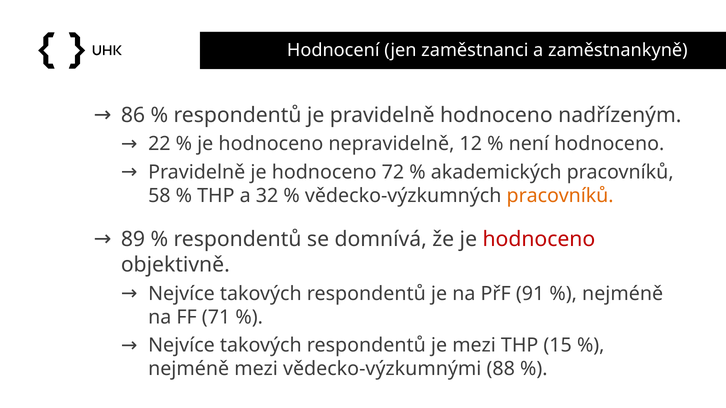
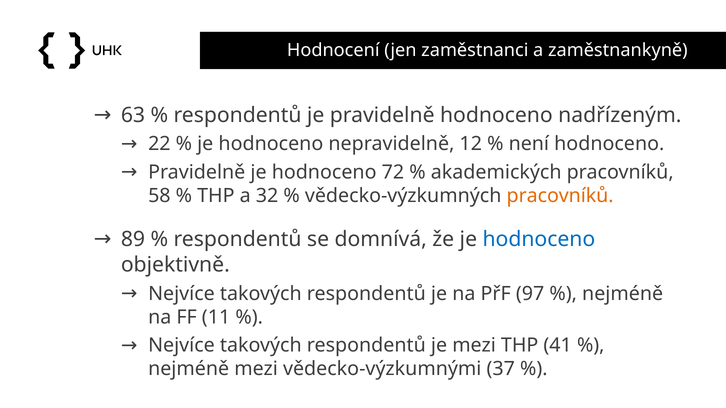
86: 86 -> 63 (133, 115)
hodnoceno colour: red -> blue (539, 239)
91: 91 -> 97 (530, 294)
71: 71 -> 11 (216, 317)
15: 15 -> 41 (558, 346)
88: 88 -> 37 (501, 369)
